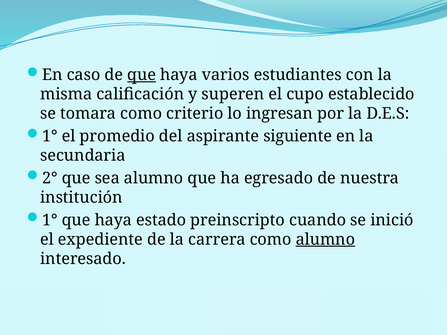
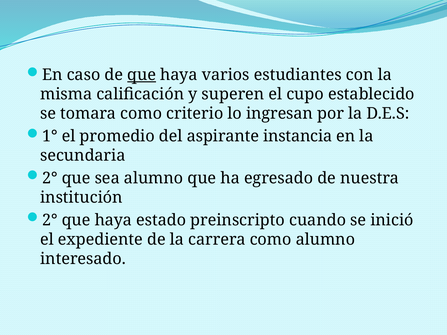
siguiente: siguiente -> instancia (298, 136)
1°: 1° -> 2° (50, 220)
alumno underline: present -> none (325, 240)
